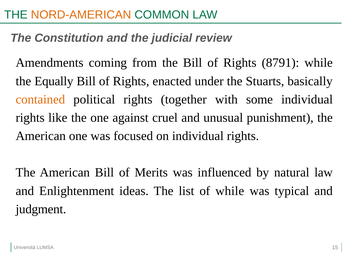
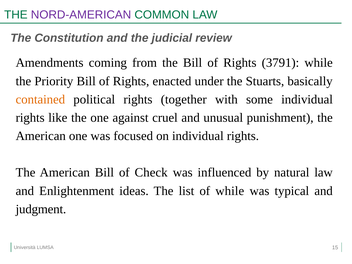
NORD-AMERICAN colour: orange -> purple (81, 15)
8791: 8791 -> 3791 (280, 63)
Equally: Equally -> Priority (54, 81)
Merits: Merits -> Check (151, 173)
